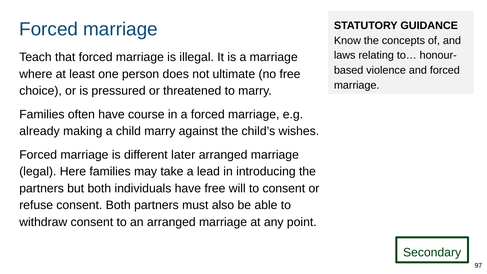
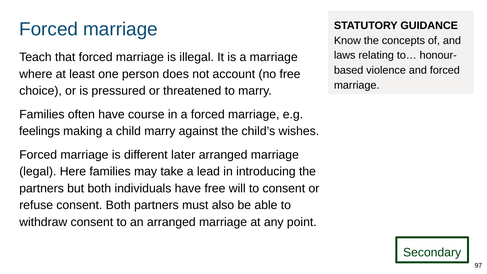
ultimate: ultimate -> account (234, 74)
already: already -> feelings (40, 131)
